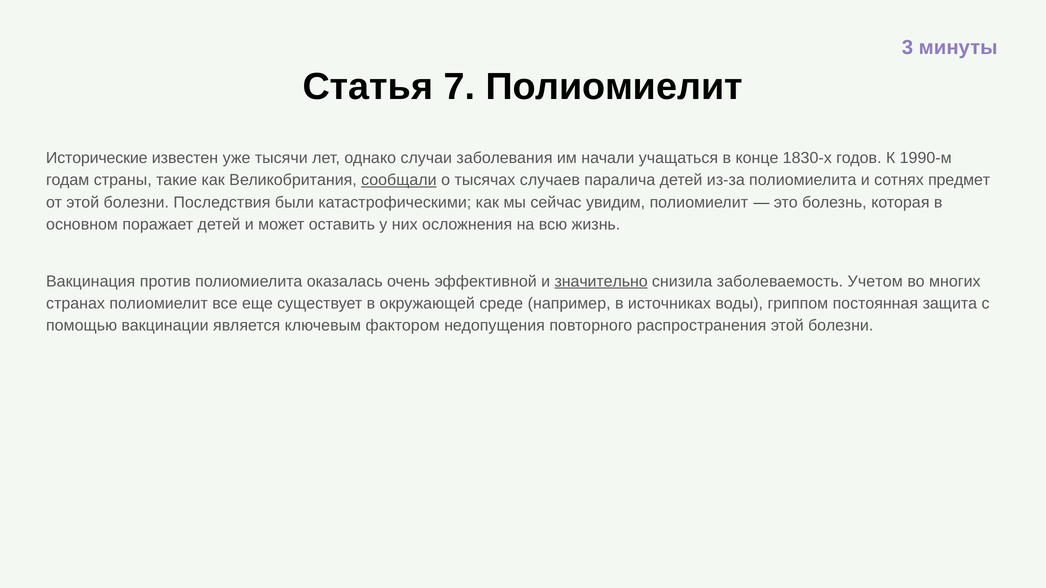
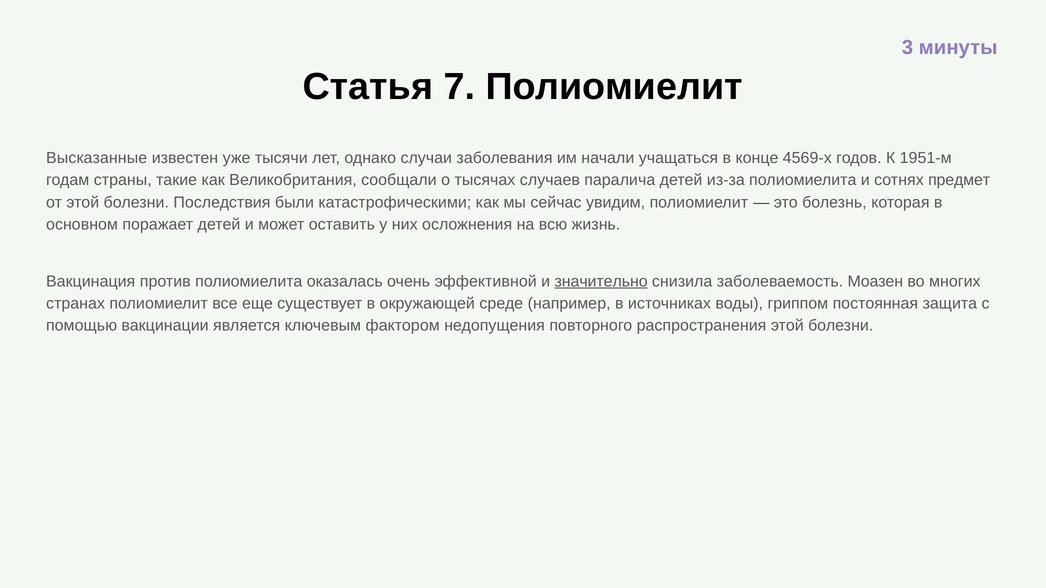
Исторические: Исторические -> Высказанные (97, 158)
1830-х: 1830-х -> 4569-х (807, 158)
1990-м: 1990-м -> 1951-м (926, 158)
сообщали underline: present -> none (399, 180)
Учетом: Учетом -> Моазен (875, 281)
